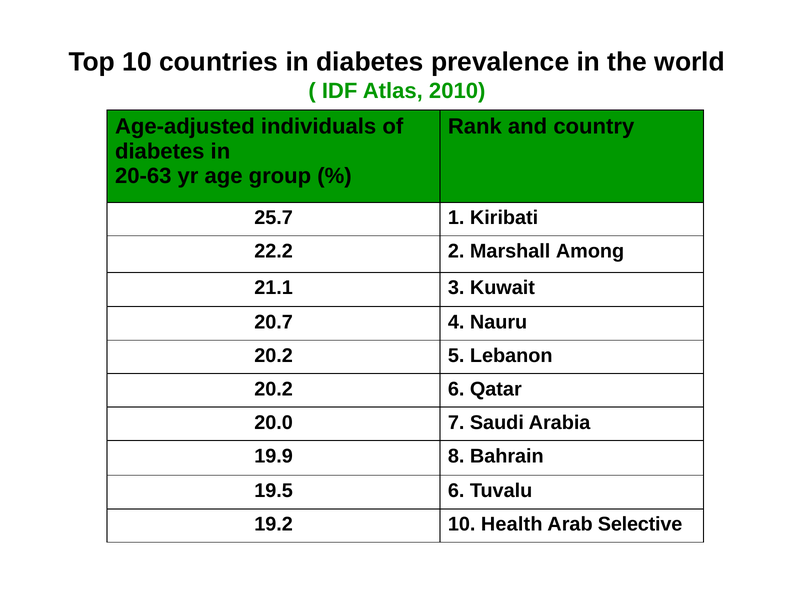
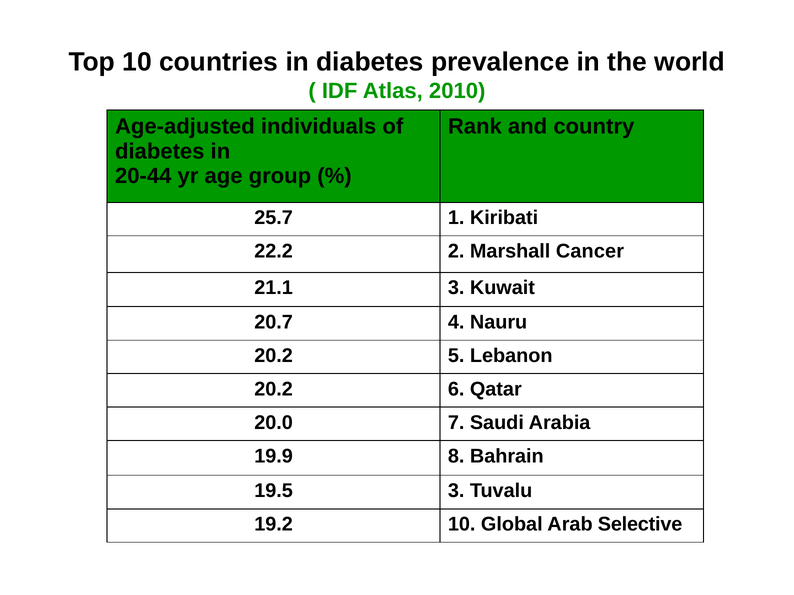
20-63: 20-63 -> 20-44 (143, 176)
Among: Among -> Cancer (590, 251)
19.5 6: 6 -> 3 (456, 491)
Health: Health -> Global (512, 525)
